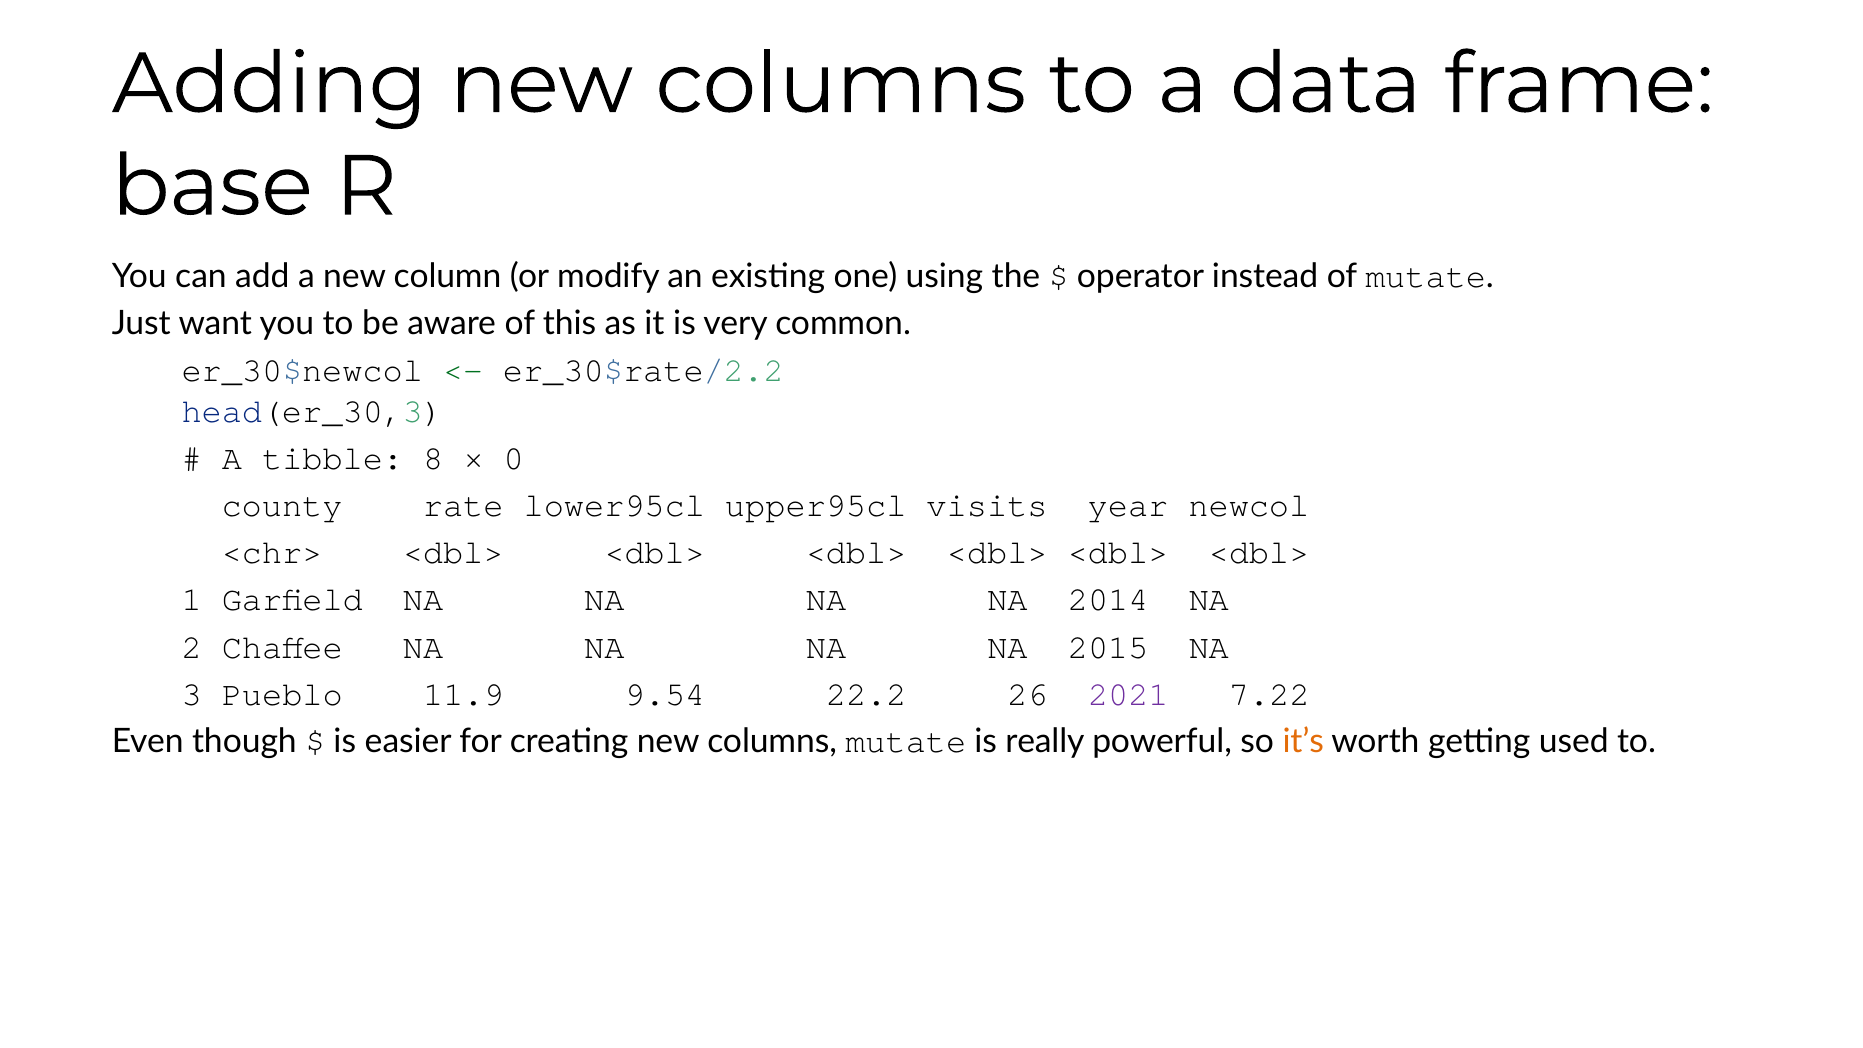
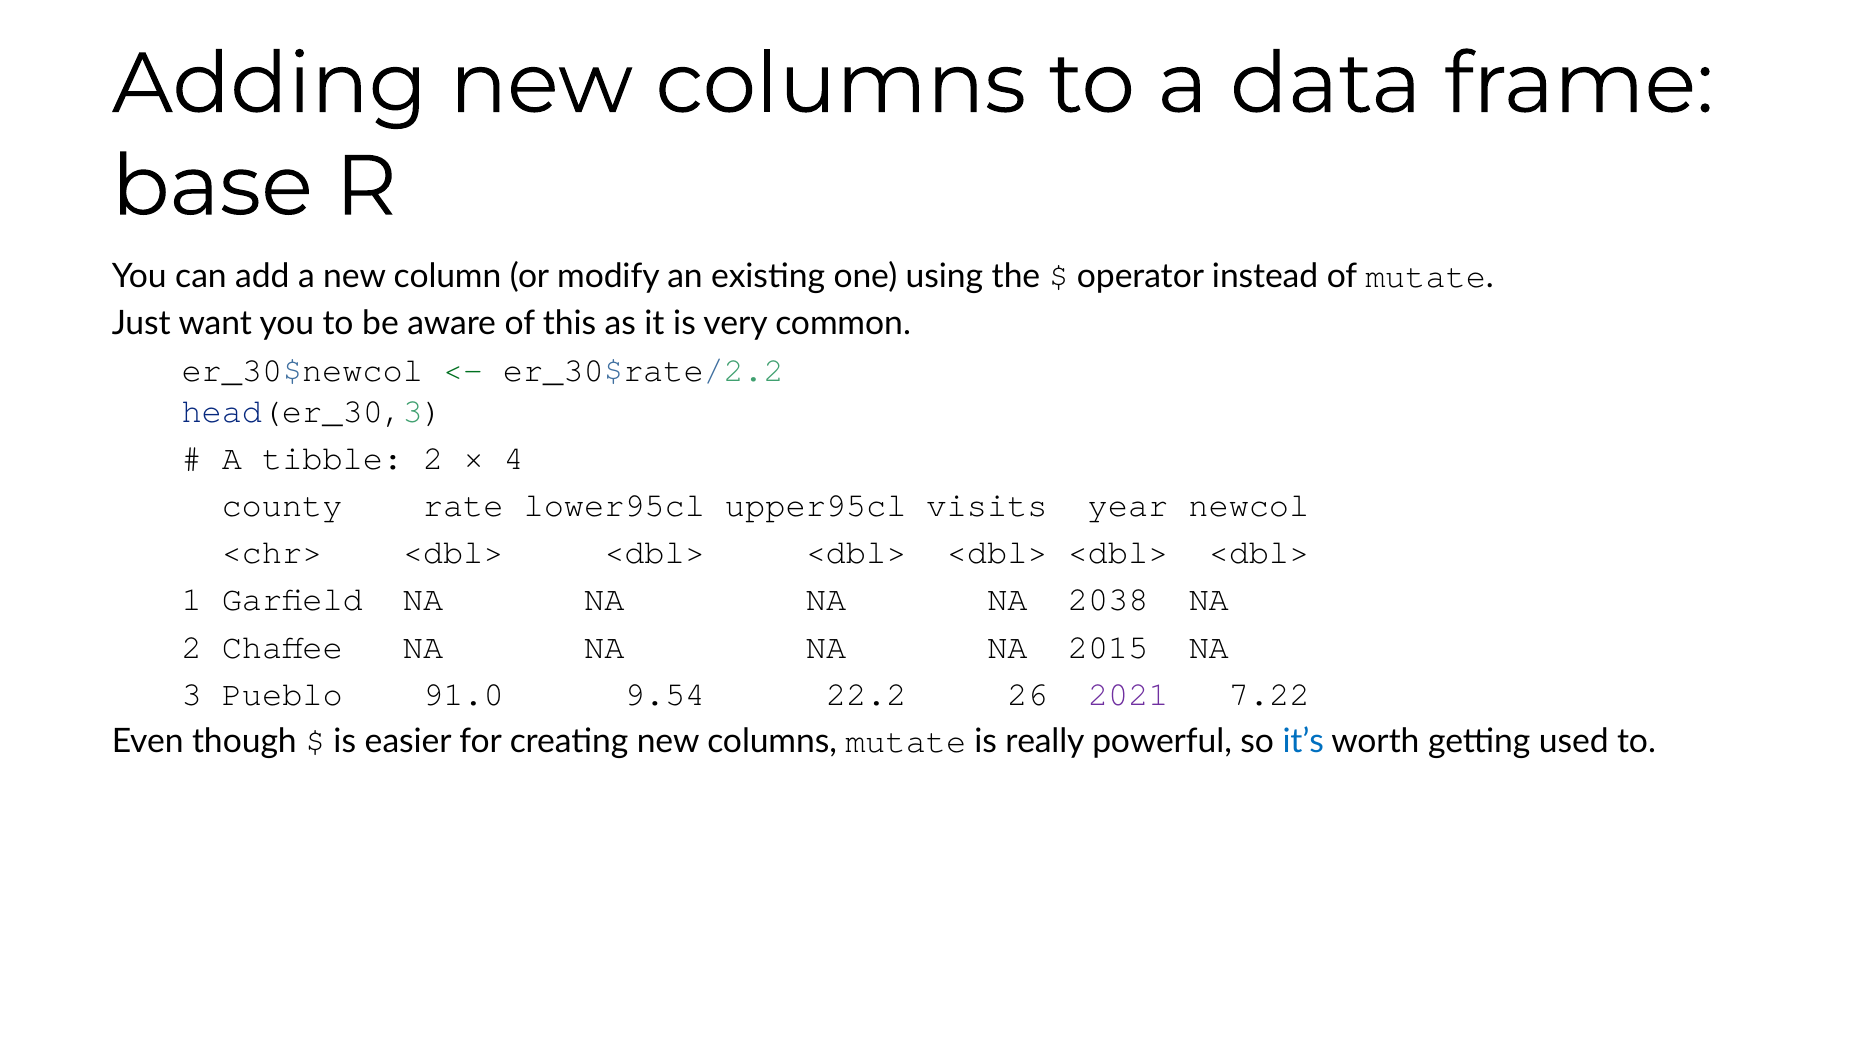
tibble 8: 8 -> 2 (433, 458)
0: 0 -> 4 (514, 458)
2014: 2014 -> 2038 (1108, 600)
11.9: 11.9 -> 91.0 (463, 694)
it’s colour: orange -> blue (1303, 741)
